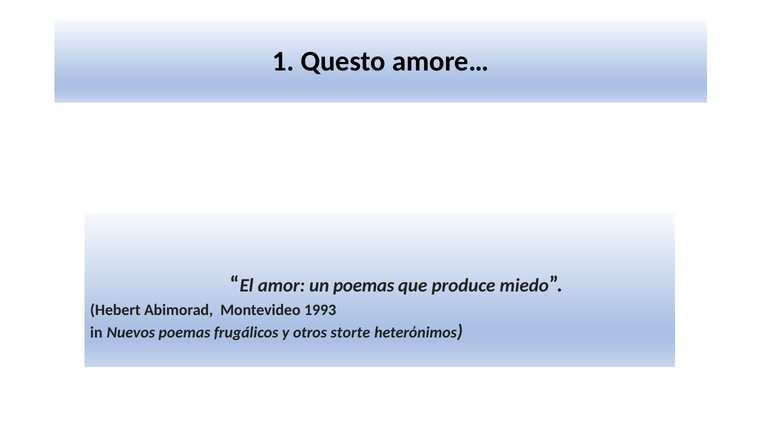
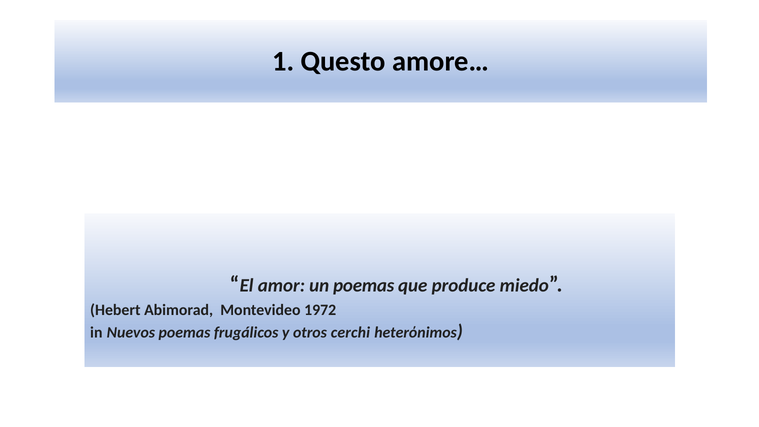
1993: 1993 -> 1972 (320, 310)
storte: storte -> cerchi (350, 333)
